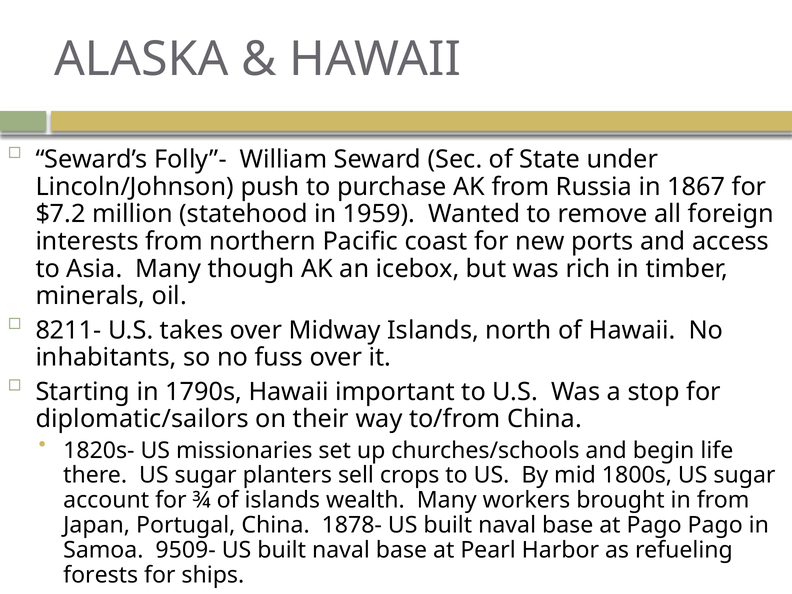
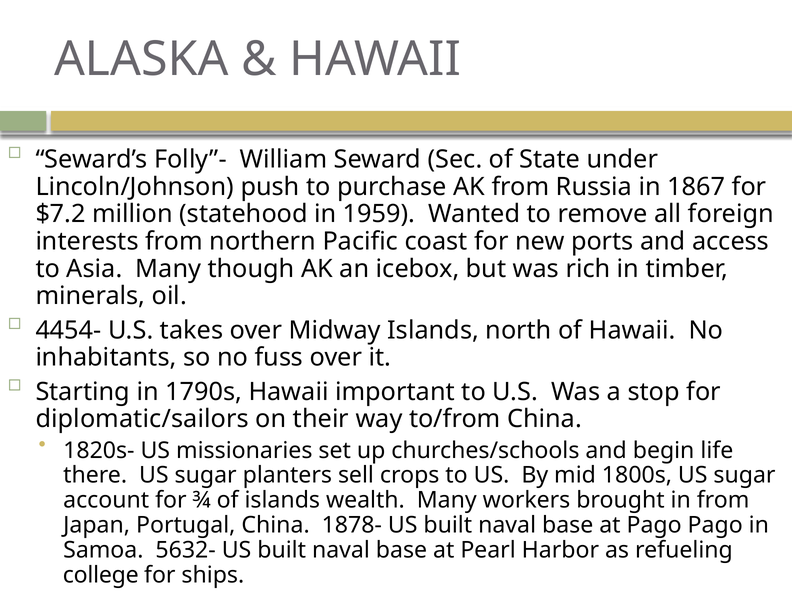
8211-: 8211- -> 4454- (68, 330)
9509-: 9509- -> 5632- (186, 550)
forests: forests -> college (101, 575)
